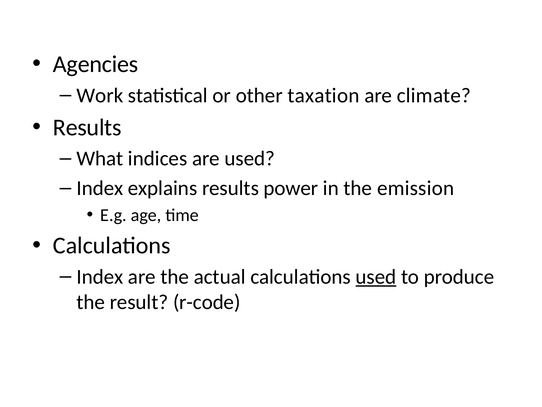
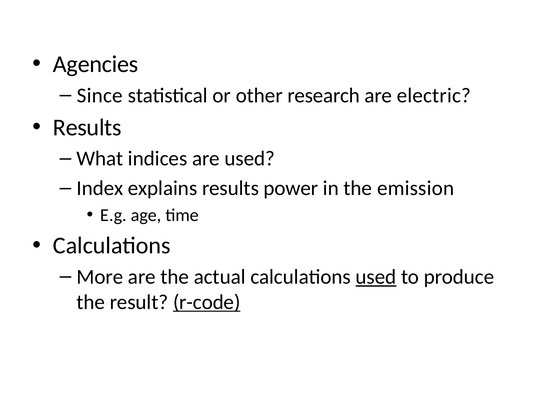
Work: Work -> Since (100, 95)
taxation: taxation -> research (324, 95)
climate: climate -> electric (434, 95)
Index: Index -> More (100, 276)
r-code underline: none -> present (207, 302)
